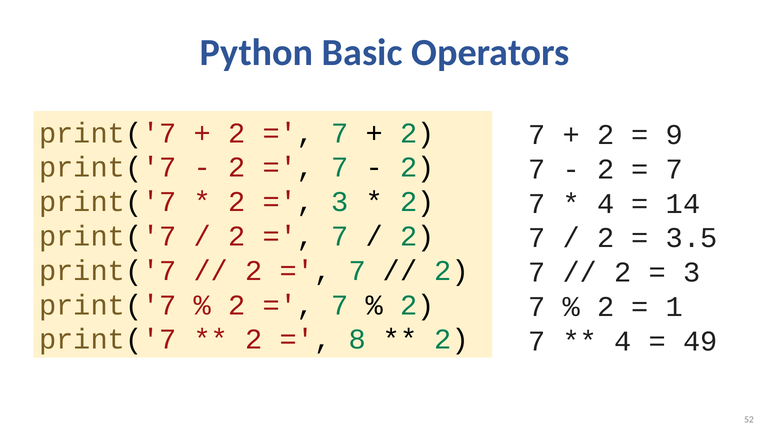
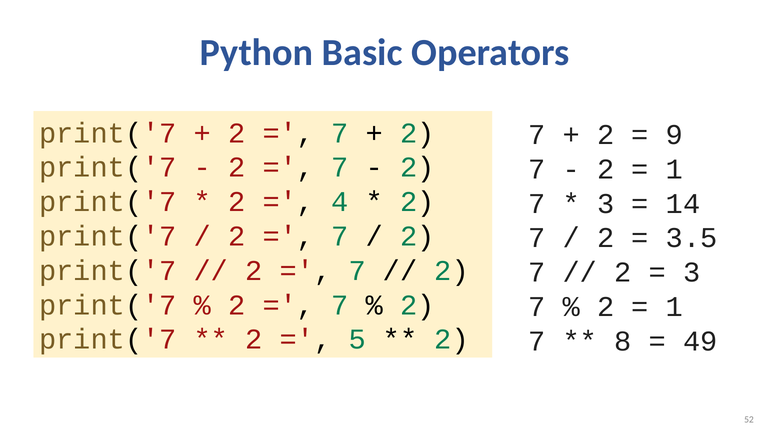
7: 7 -> 1 (674, 169)
3: 3 -> 4 (340, 202)
4: 4 -> 3 (606, 203)
8: 8 -> 5 (357, 339)
4: 4 -> 8 (623, 341)
